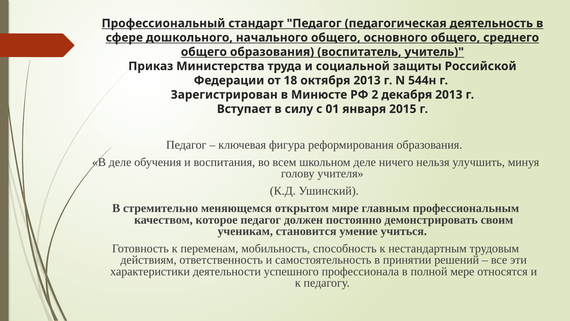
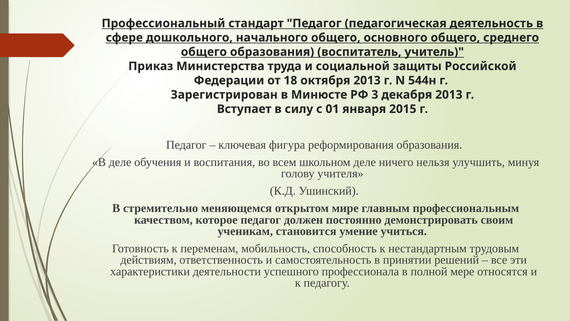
2: 2 -> 3 (375, 95)
